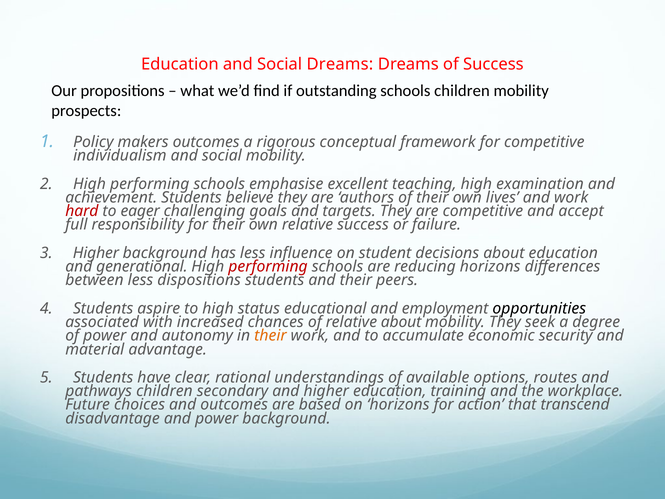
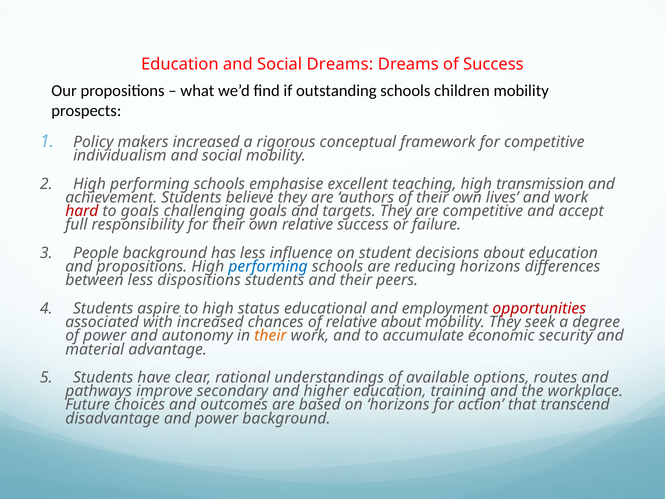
makers outcomes: outcomes -> increased (206, 142)
examination: examination -> transmission (540, 184)
to eager: eager -> goals (140, 211)
3 Higher: Higher -> People (96, 253)
and generational: generational -> propositions (142, 267)
performing colour: red -> blue (268, 267)
opportunities colour: black -> red (539, 308)
pathways children: children -> improve (164, 391)
